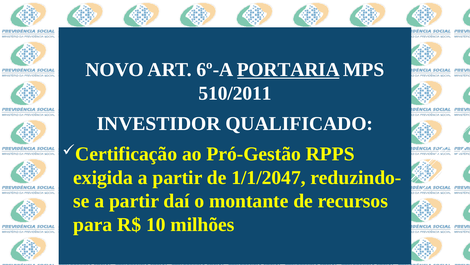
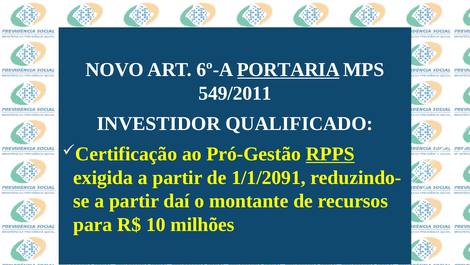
510/2011: 510/2011 -> 549/2011 (235, 93)
RPPS underline: none -> present (330, 154)
1/1/2047: 1/1/2047 -> 1/1/2091 (269, 177)
